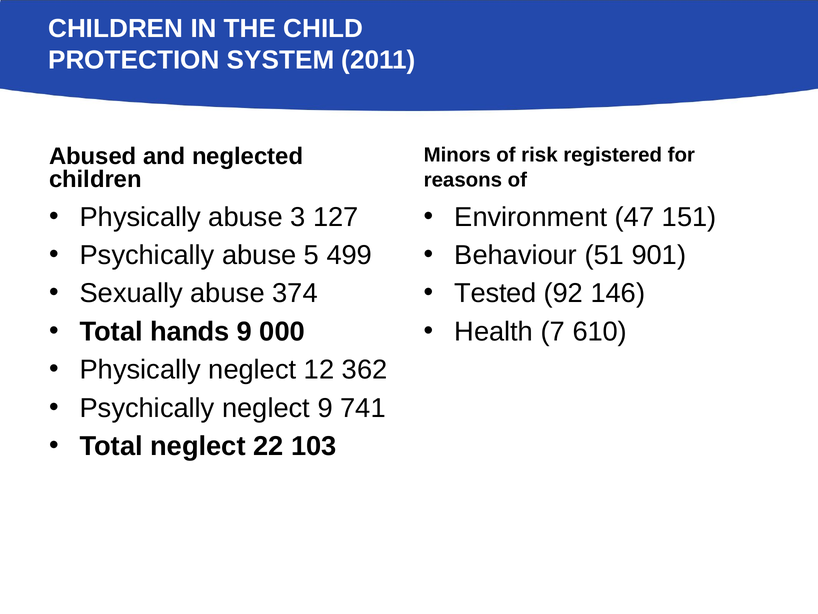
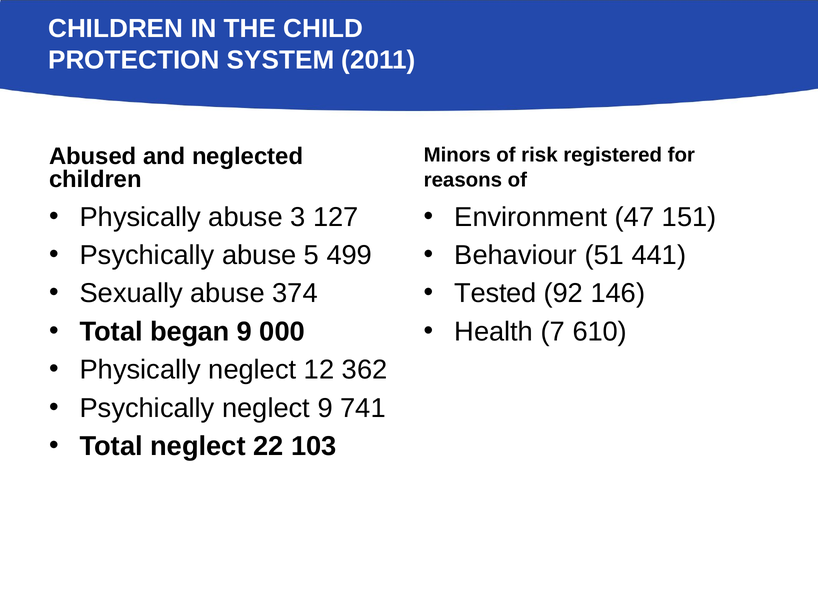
901: 901 -> 441 (659, 255)
hands: hands -> began (190, 331)
